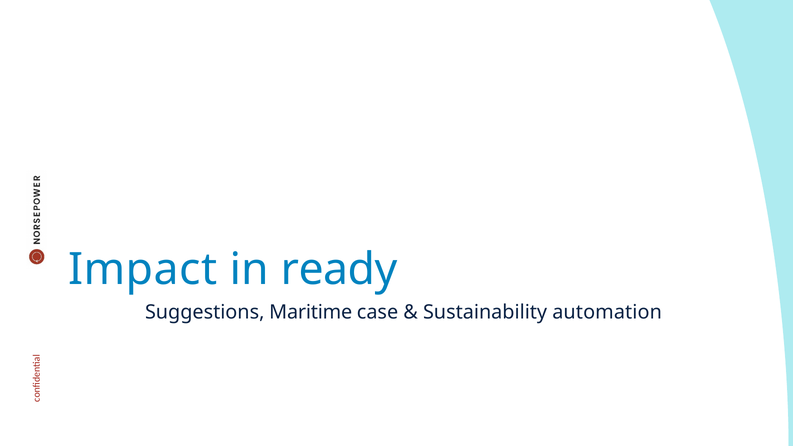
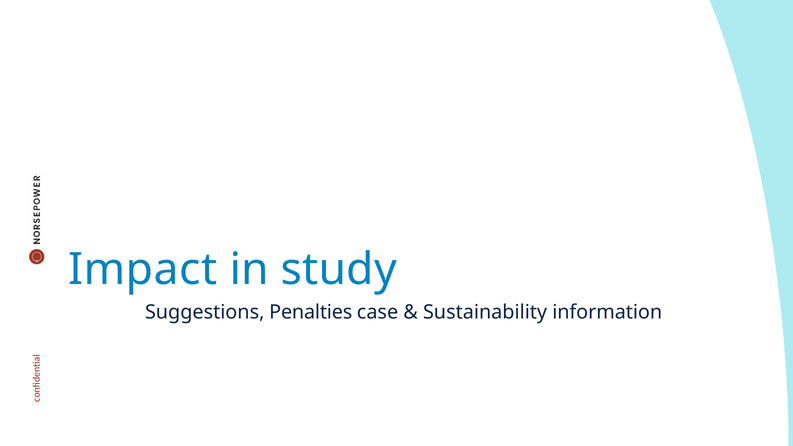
ready: ready -> study (339, 269)
Maritime: Maritime -> Penalties (311, 312)
automation: automation -> information (607, 312)
